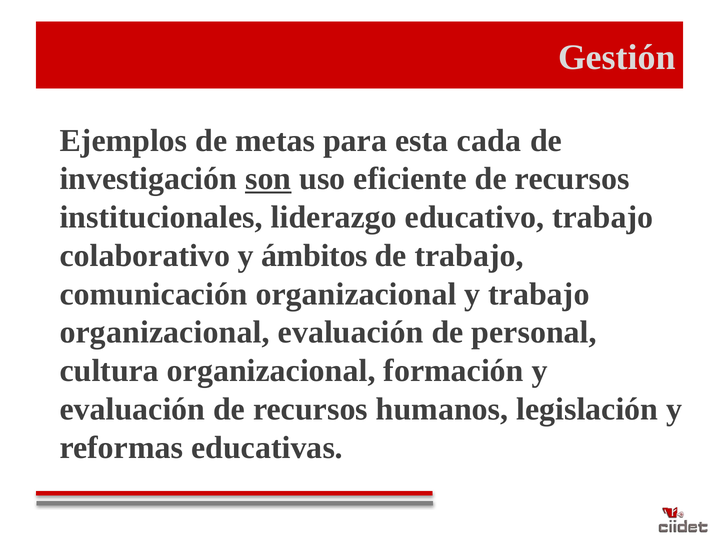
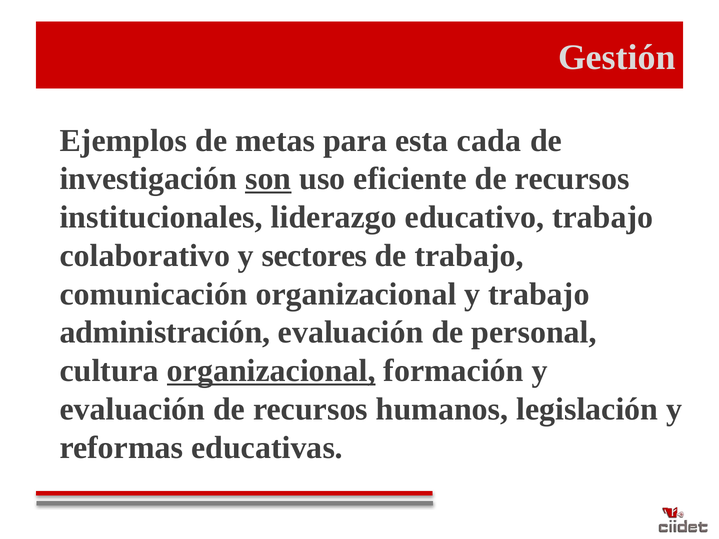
ámbitos: ámbitos -> sectores (314, 256)
organizacional: organizacional -> administración (165, 333)
organizacional underline: none -> present (271, 371)
